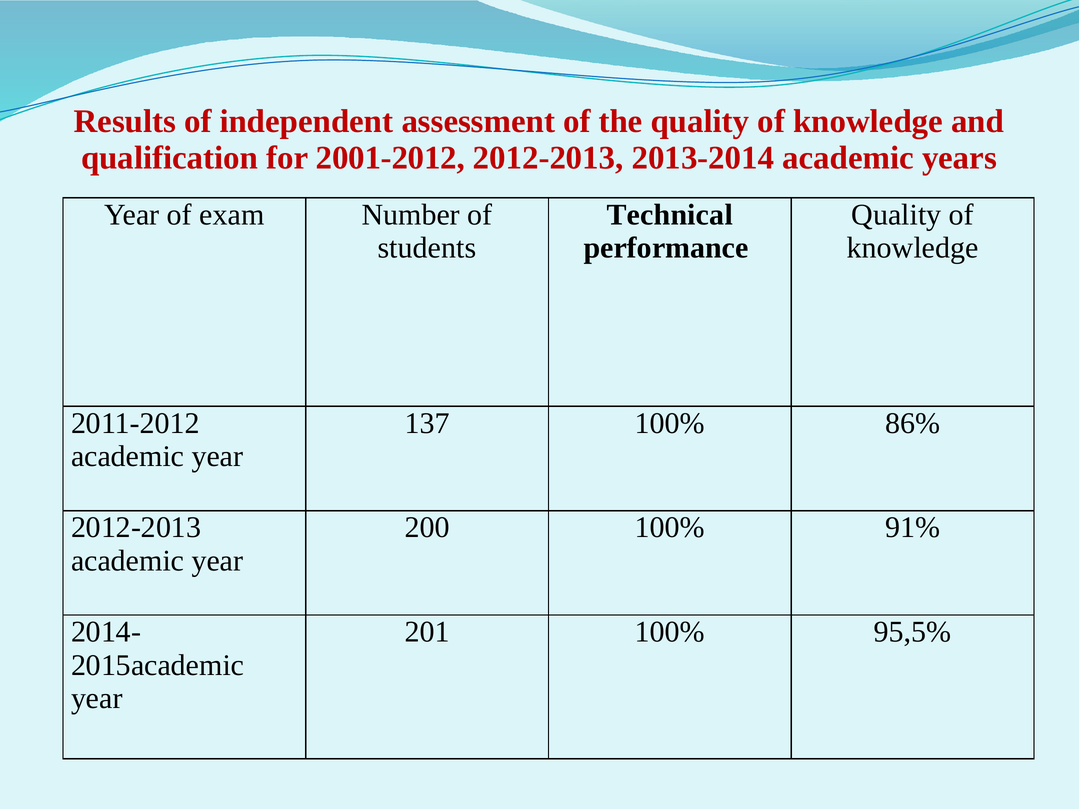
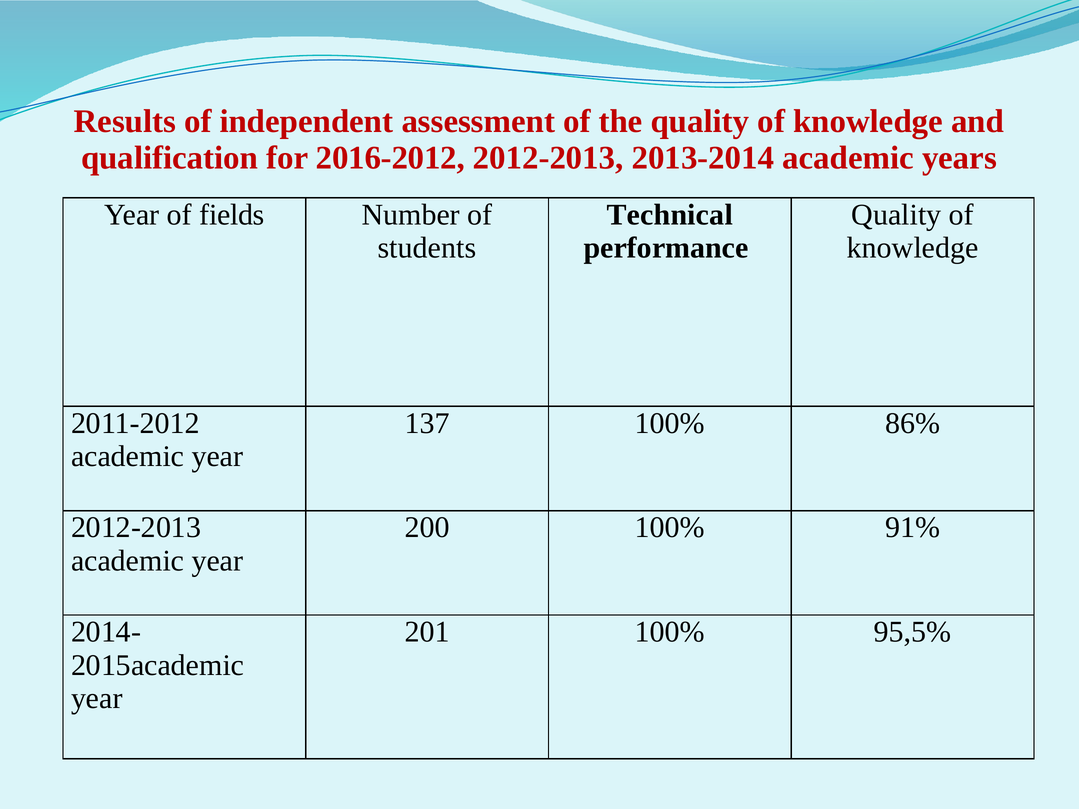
2001-2012: 2001-2012 -> 2016-2012 (390, 158)
exam: exam -> fields (232, 215)
